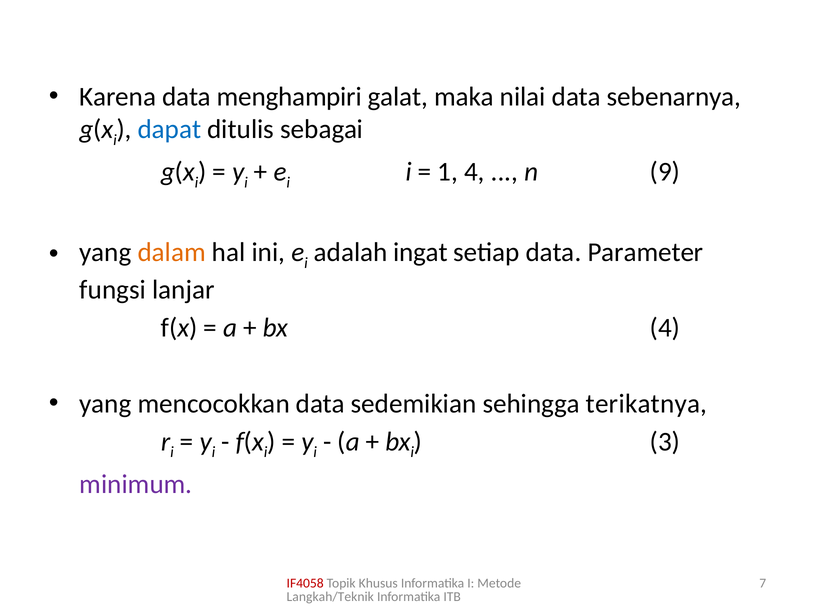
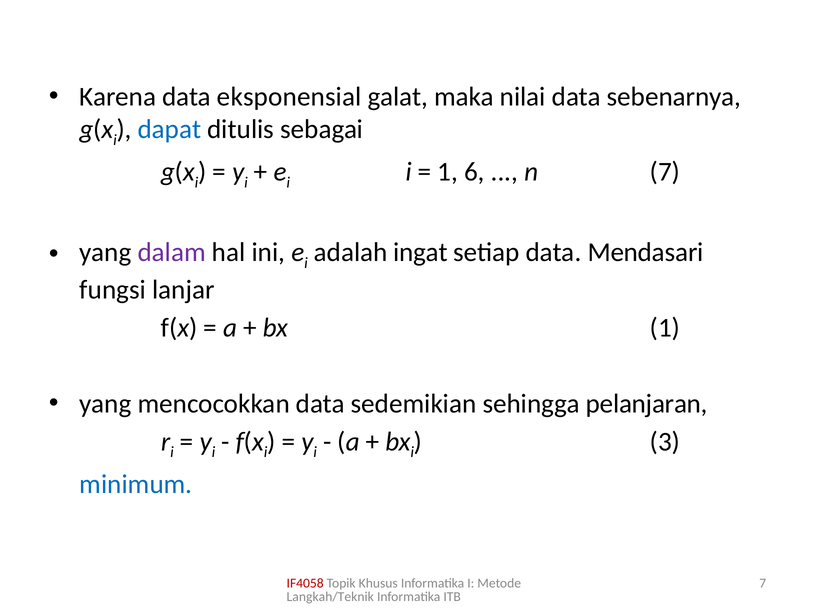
menghampiri: menghampiri -> eksponensial (289, 97)
1 4: 4 -> 6 (474, 172)
n 9: 9 -> 7 (665, 172)
dalam colour: orange -> purple (172, 253)
Parameter: Parameter -> Mendasari (646, 253)
bx 4: 4 -> 1 (665, 328)
terikatnya: terikatnya -> pelanjaran (647, 404)
minimum colour: purple -> blue (136, 484)
